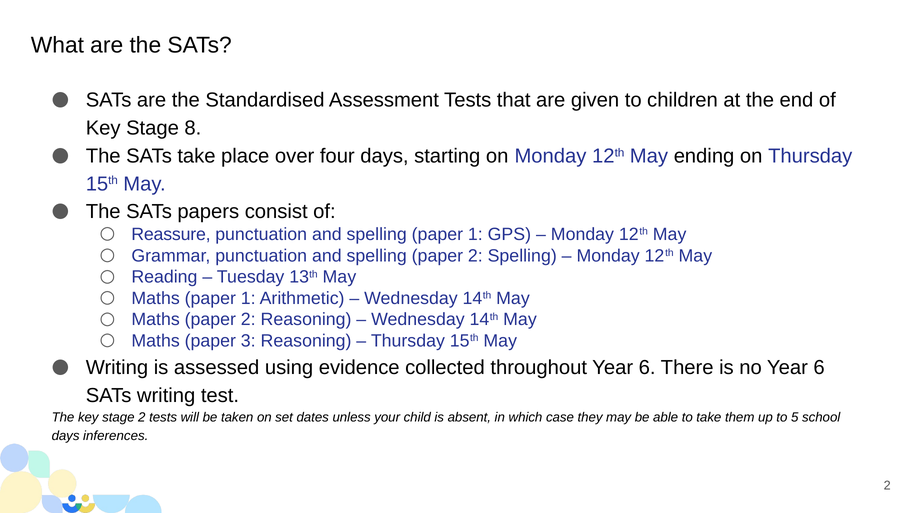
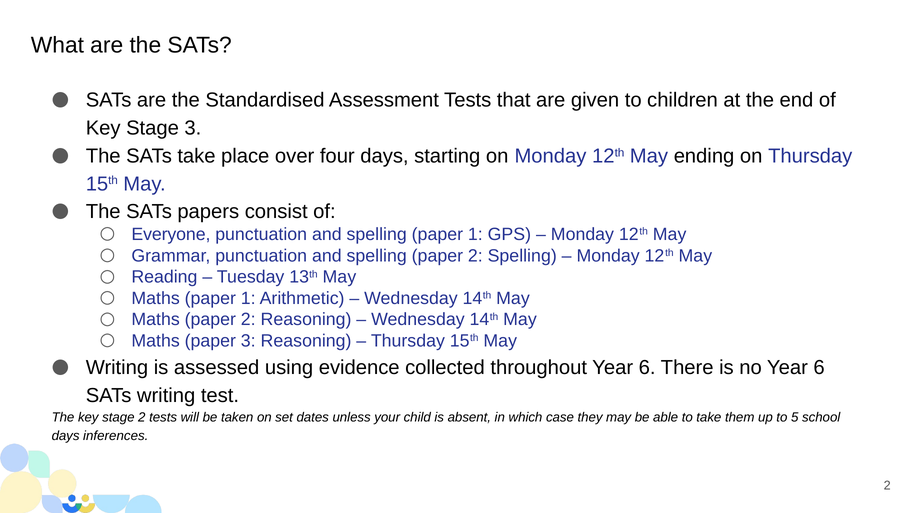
Stage 8: 8 -> 3 (193, 128)
Reassure: Reassure -> Everyone (171, 234)
